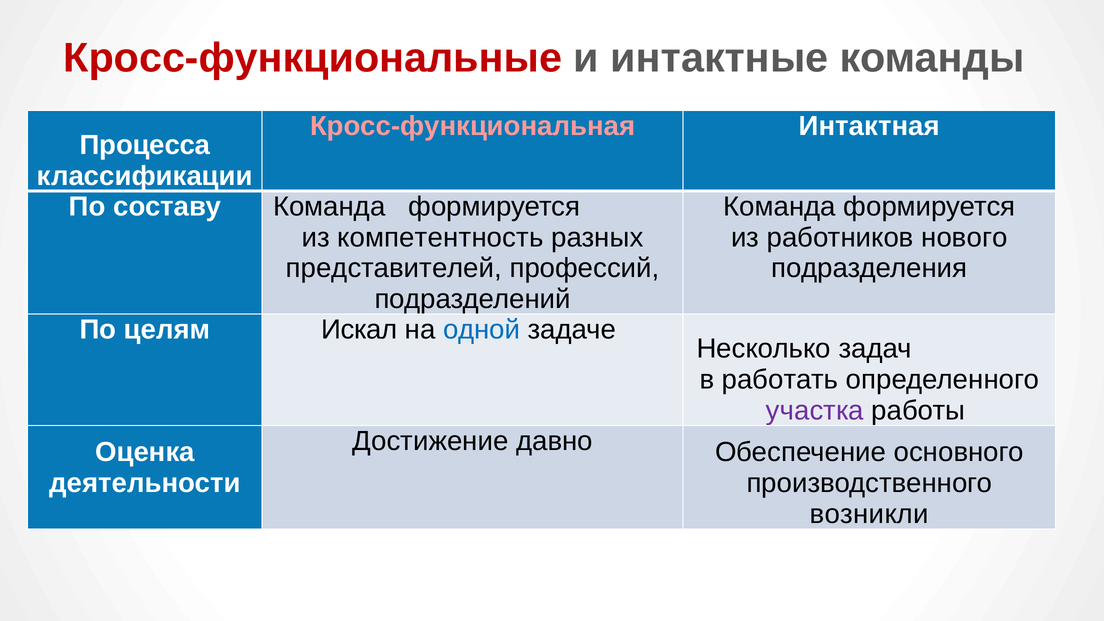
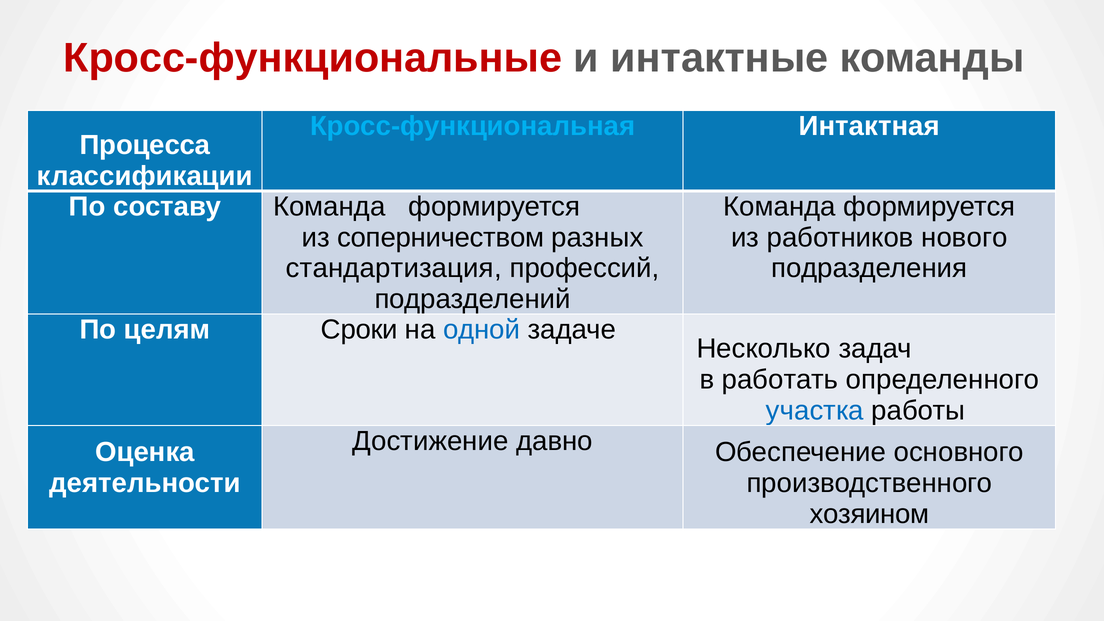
Кросс-функциональная colour: pink -> light blue (473, 126)
компетентность: компетентность -> соперничеством (441, 238)
представителей: представителей -> стандартизация (394, 268)
Искал: Искал -> Сроки (359, 330)
участка colour: purple -> blue (815, 410)
возникли: возникли -> хозяином (870, 514)
